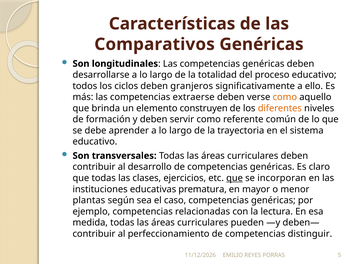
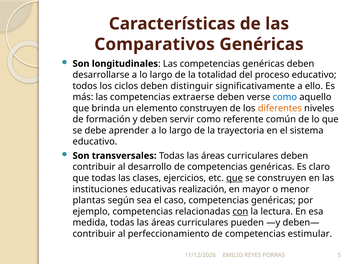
granjeros: granjeros -> distinguir (192, 86)
como colour: orange -> blue (285, 97)
se incorporan: incorporan -> construyen (282, 178)
prematura: prematura -> realización (203, 189)
con underline: none -> present (240, 211)
distinguir: distinguir -> estimular (310, 233)
